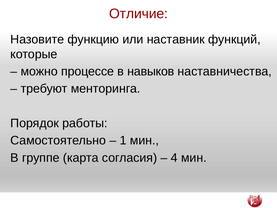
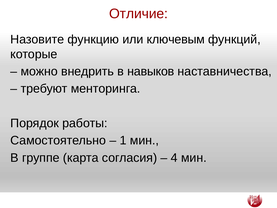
наставник: наставник -> ключевым (176, 39)
процессе: процессе -> внедрить (88, 71)
